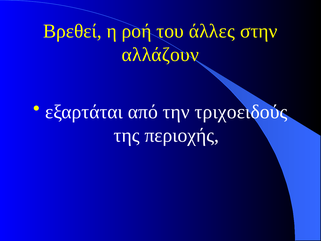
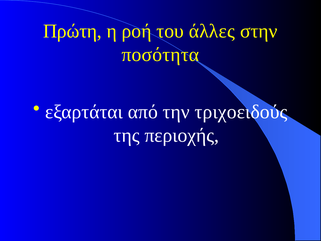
Βρεθεί: Βρεθεί -> Πρώτη (72, 31)
αλλάζουν: αλλάζουν -> ποσότητα (160, 55)
